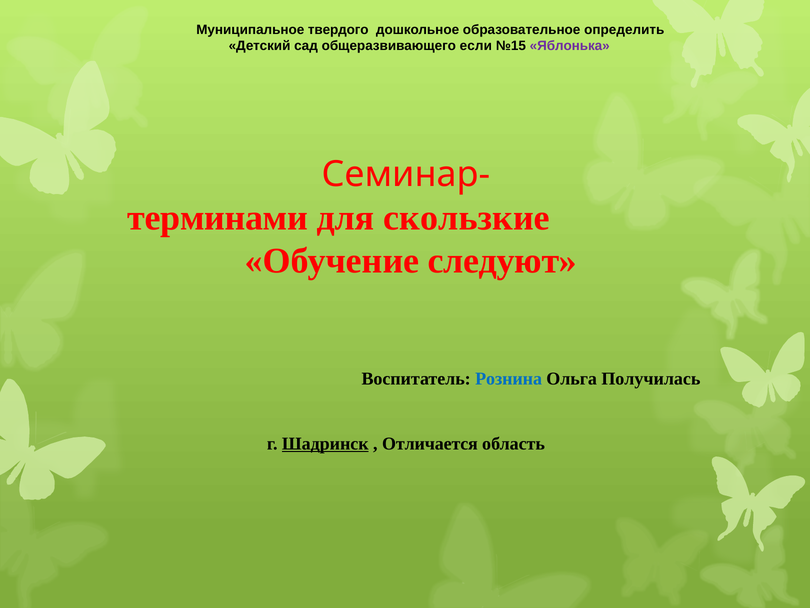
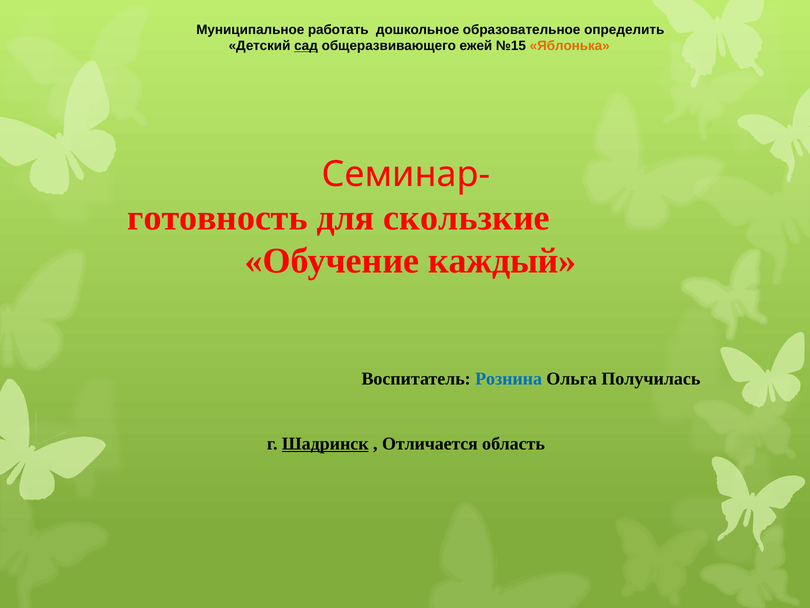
твердого: твердого -> работать (338, 30)
сад underline: none -> present (306, 46)
если: если -> ежей (476, 46)
Яблонька colour: purple -> orange (570, 46)
терминами: терминами -> готовность (217, 218)
следуют: следуют -> каждый (502, 261)
